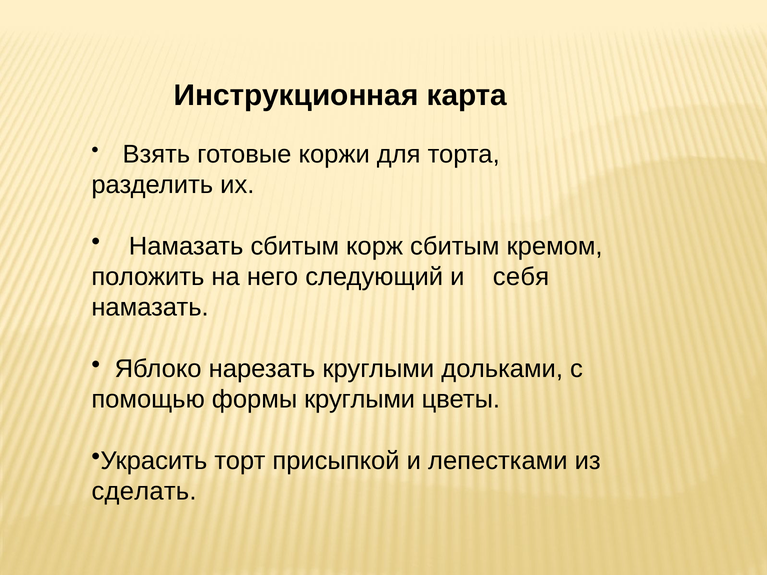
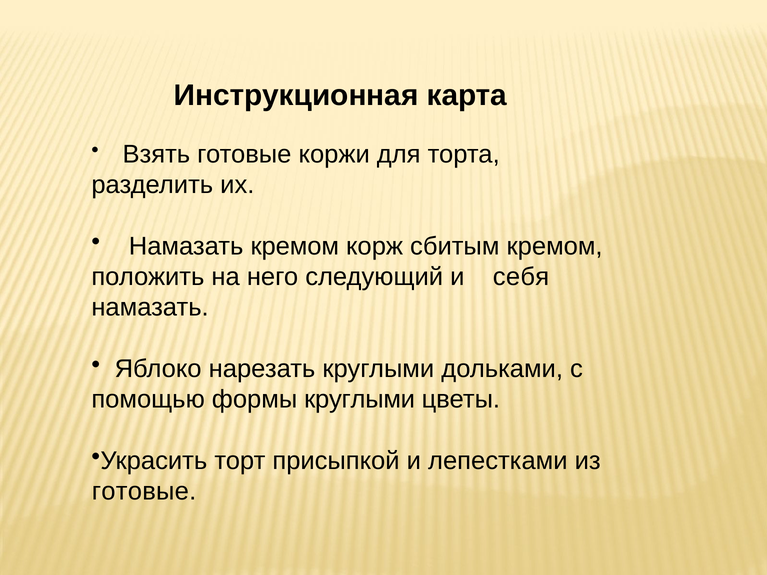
Намазать сбитым: сбитым -> кремом (295, 246)
сделать: сделать -> готовые (144, 492)
